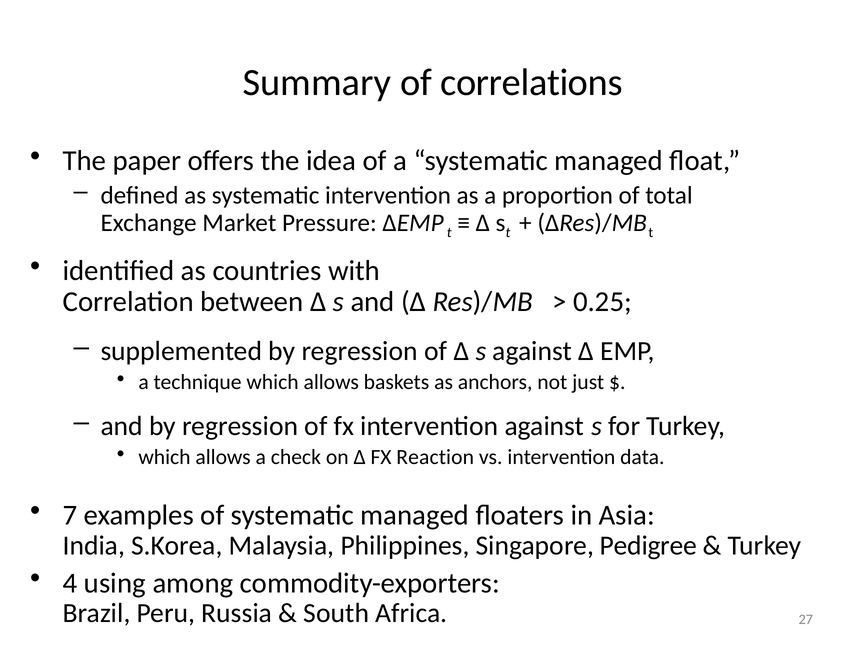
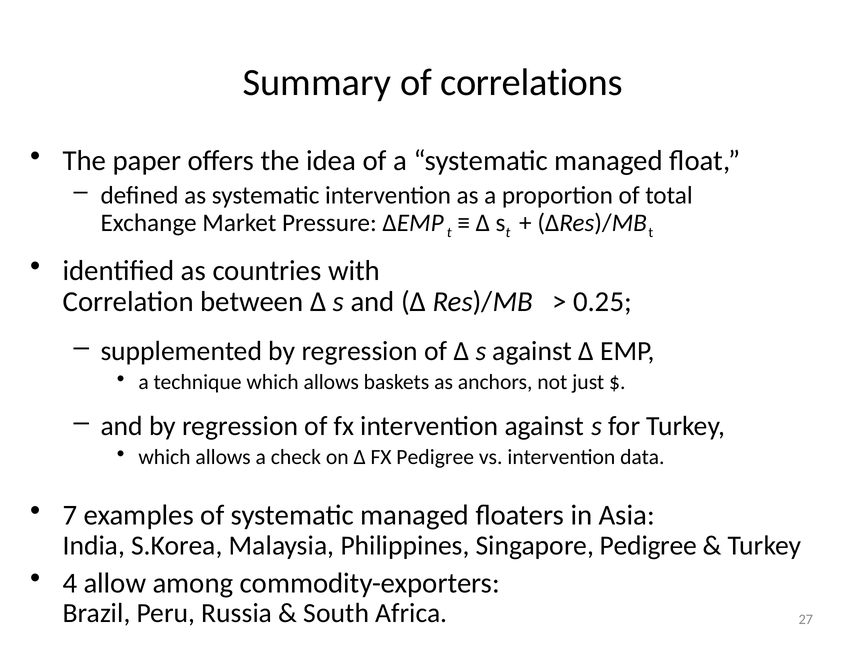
FX Reaction: Reaction -> Pedigree (435, 457)
using: using -> allow (115, 583)
